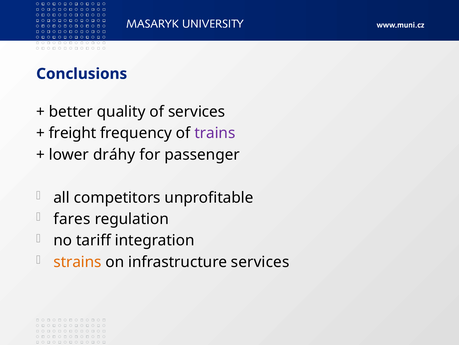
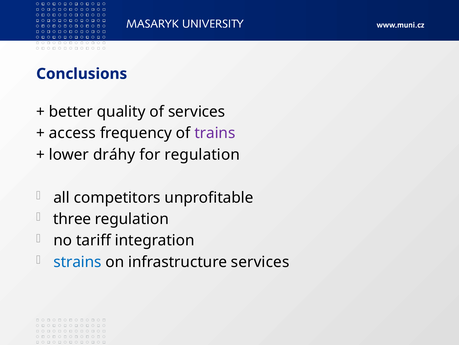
freight: freight -> access (72, 133)
for passenger: passenger -> regulation (202, 154)
fares: fares -> three (72, 219)
strains colour: orange -> blue (78, 261)
